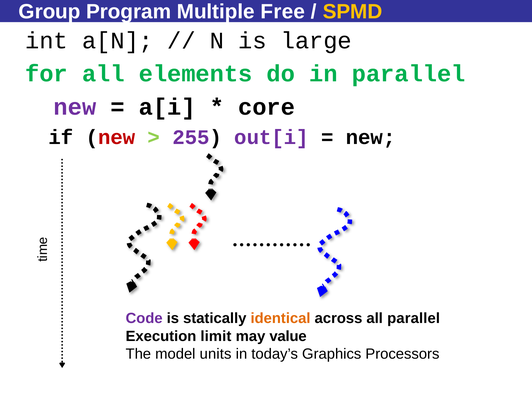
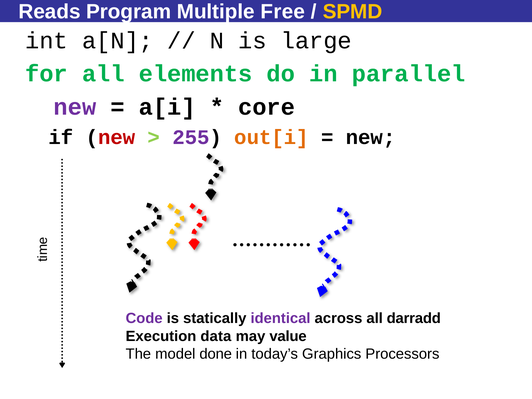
Group: Group -> Reads (50, 12)
out[i colour: purple -> orange (271, 137)
identical colour: orange -> purple (281, 318)
all parallel: parallel -> darradd (414, 318)
limit: limit -> data (216, 336)
units: units -> done (216, 354)
